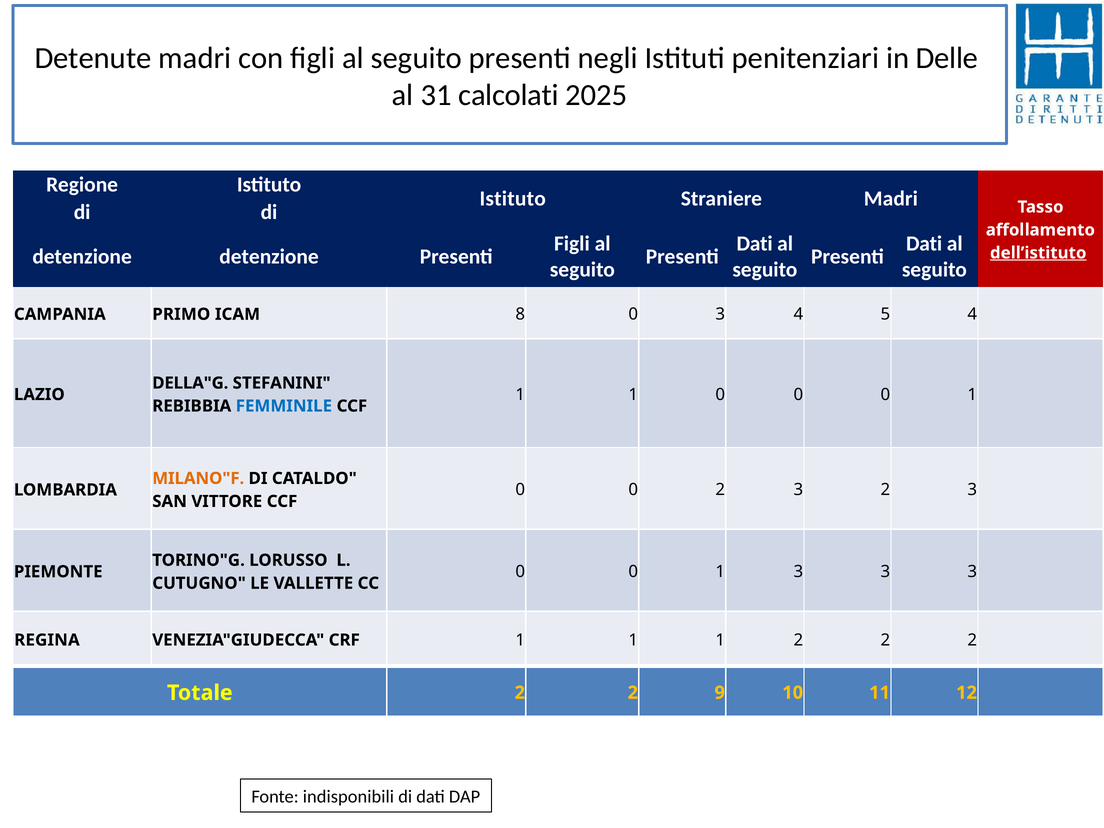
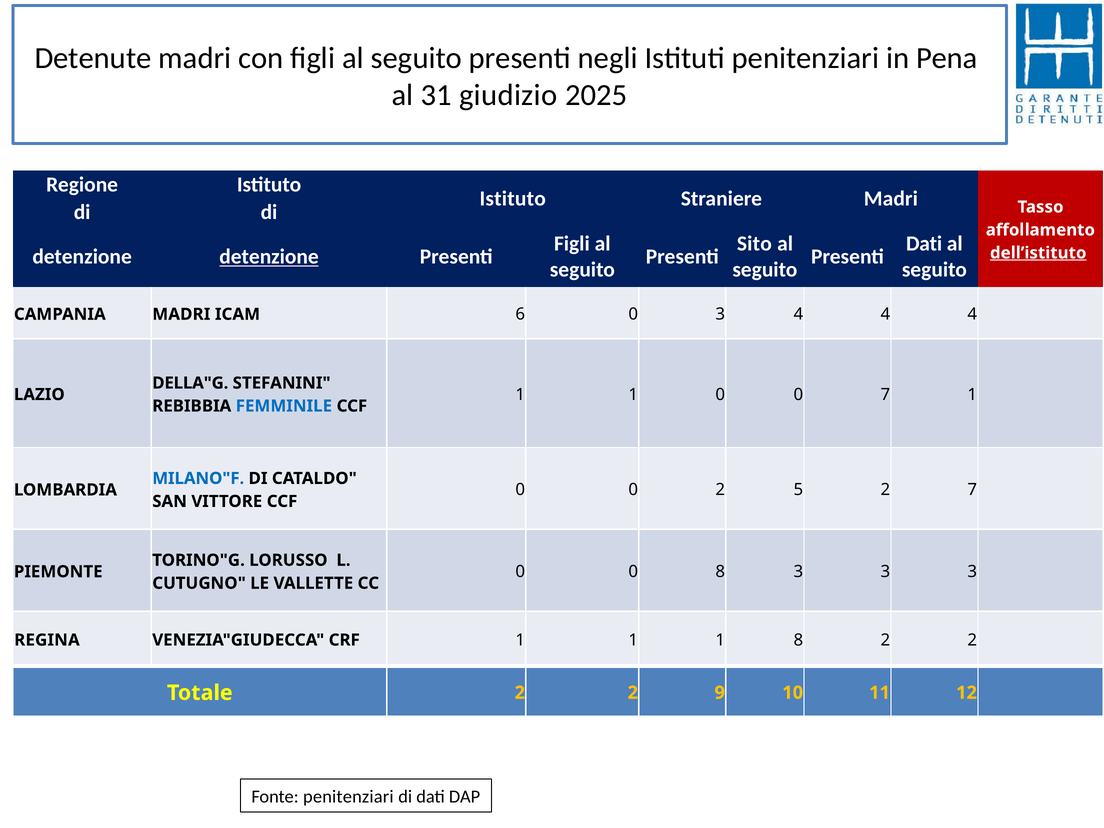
Delle: Delle -> Pena (947, 58)
calcolati: calcolati -> giudizio (508, 95)
Dati: Dati -> Sito (754, 244)
detenzione underline: none -> present (269, 257)
CAMPANIA PRIMO: PRIMO -> MADRI (181, 314)
8: 8 -> 6 (520, 314)
3 4 5: 5 -> 4 (885, 314)
0 0 0: 0 -> 7 (885, 395)
MILANO"F colour: orange -> blue (198, 478)
0 2 3: 3 -> 5 (798, 490)
3: 3 -> 7 (972, 490)
1: 1 -> 8 (720, 572)
1 2: 2 -> 8 (798, 640)
Fonte indisponibili: indisponibili -> penitenziari (348, 797)
